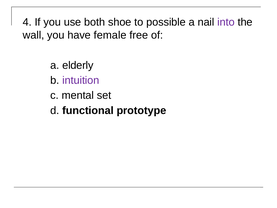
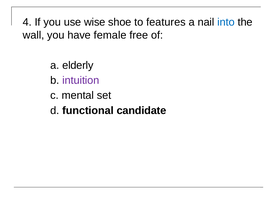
both: both -> wise (95, 22)
possible: possible -> features (166, 22)
into colour: purple -> blue (226, 22)
prototype: prototype -> candidate (141, 110)
